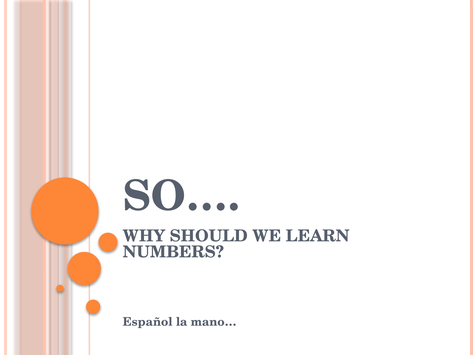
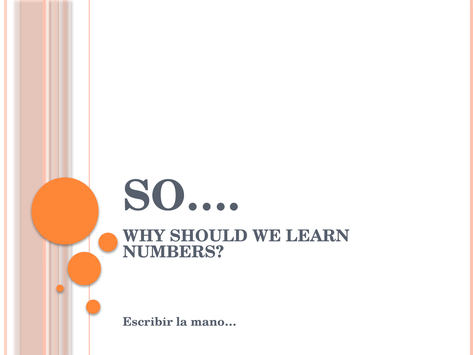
Español: Español -> Escribir (148, 322)
